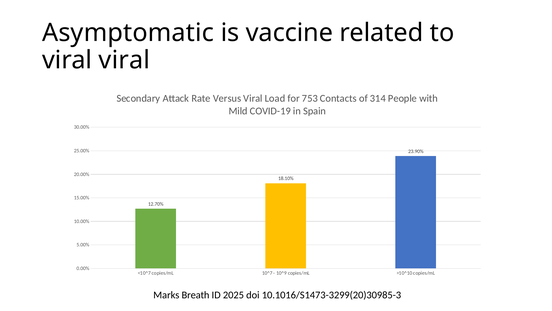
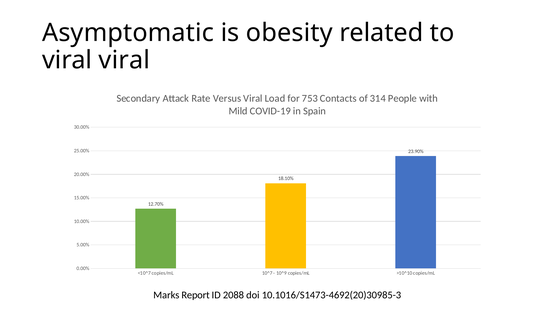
vaccine: vaccine -> obesity (289, 33)
Breath: Breath -> Report (196, 295)
2025: 2025 -> 2088 (233, 295)
10.1016/S1473-3299(20)30985-3: 10.1016/S1473-3299(20)30985-3 -> 10.1016/S1473-4692(20)30985-3 (331, 295)
